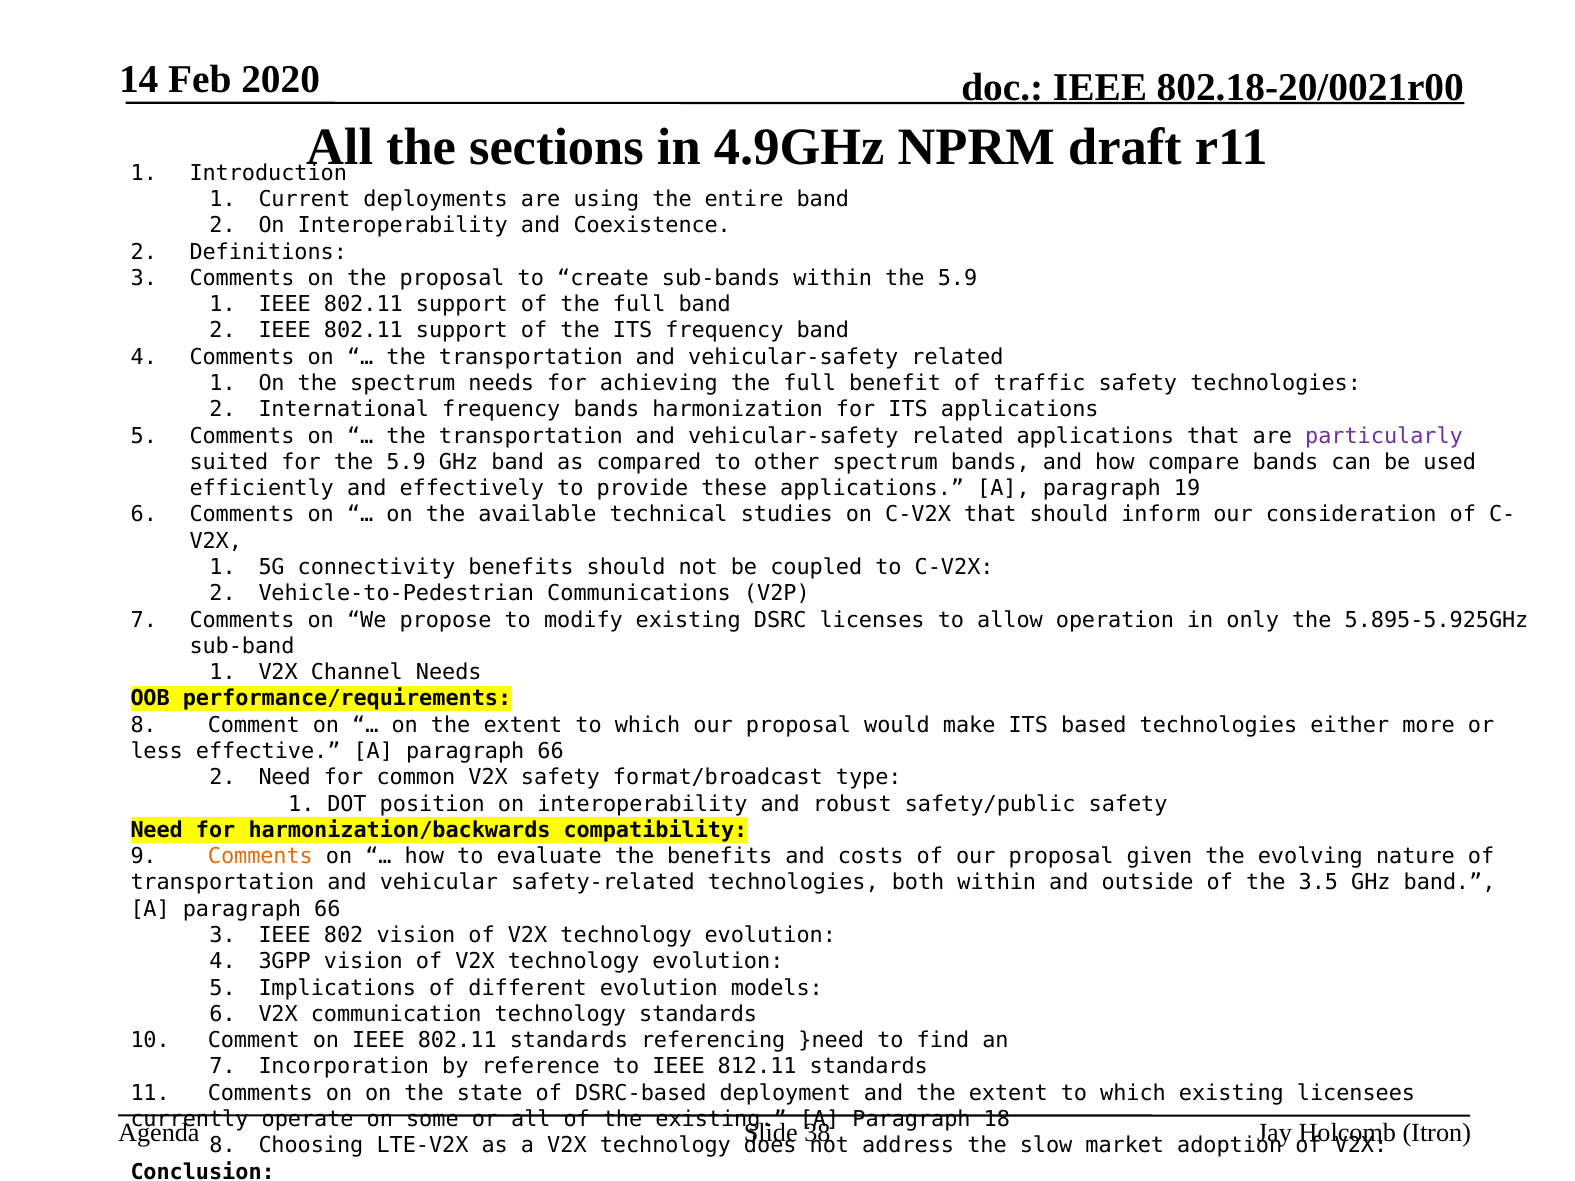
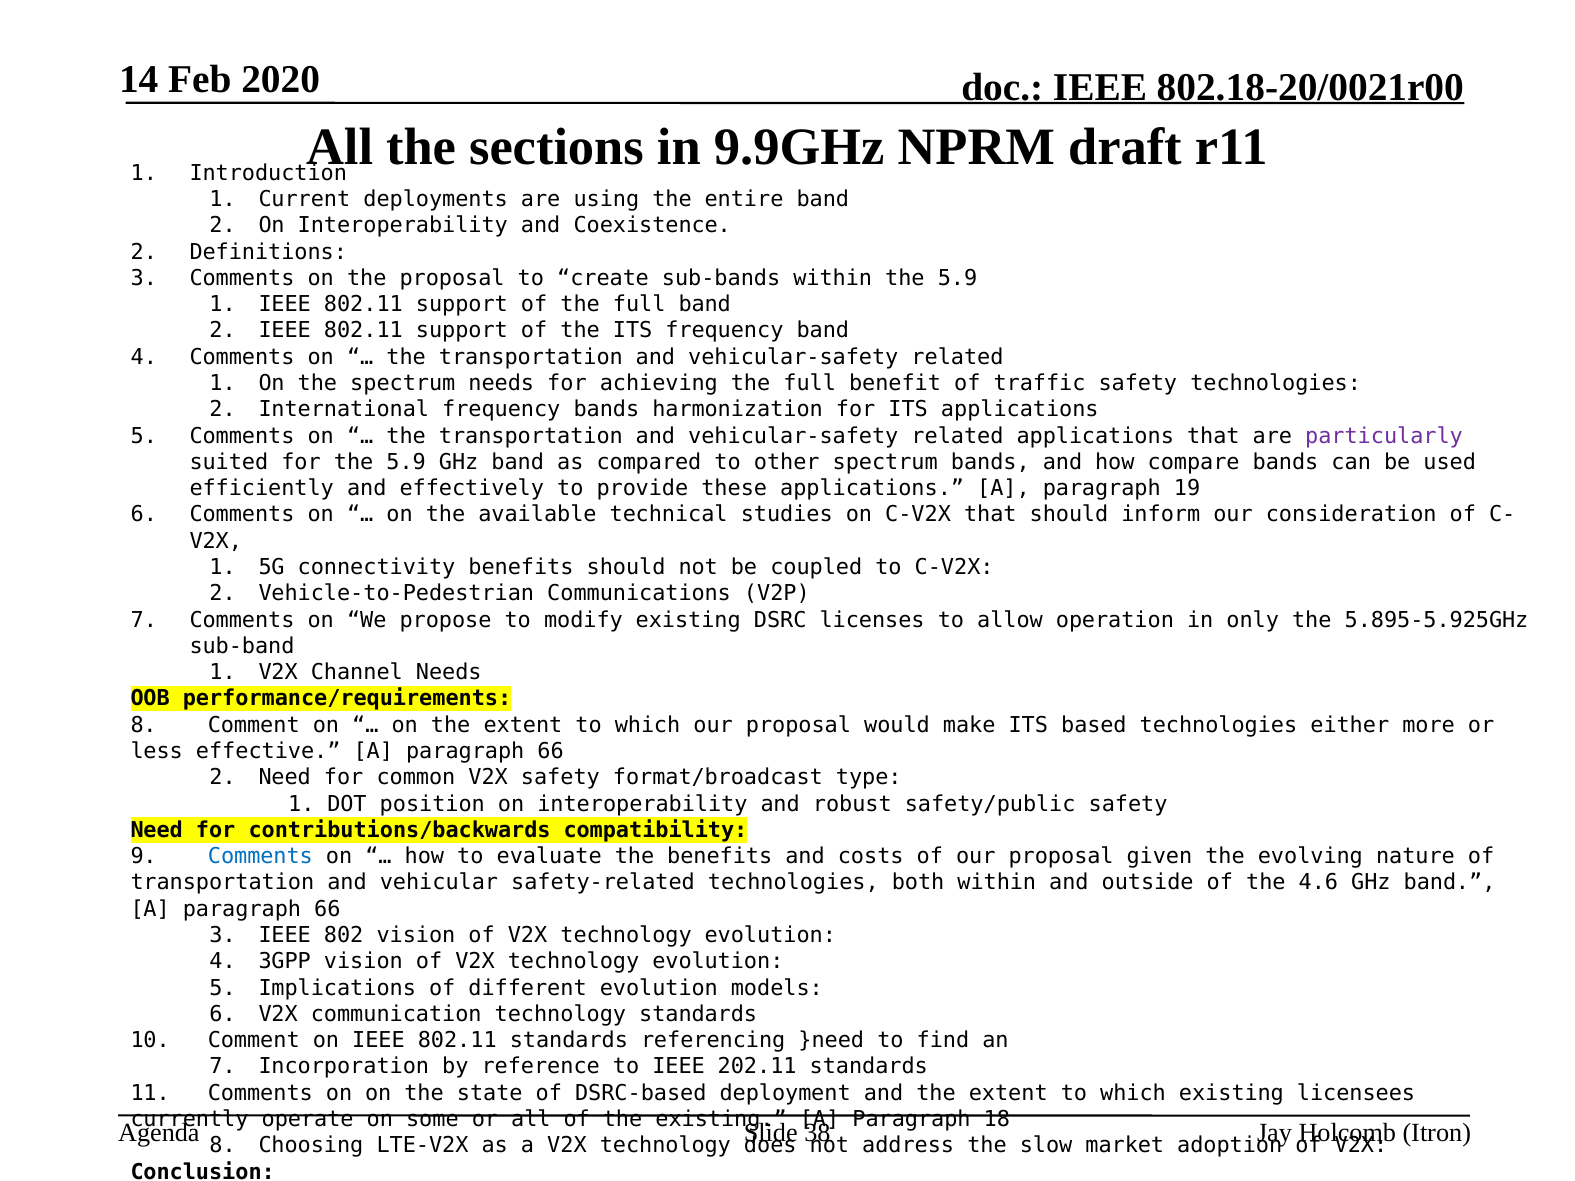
4.9GHz: 4.9GHz -> 9.9GHz (799, 147)
harmonization/backwards: harmonization/backwards -> contributions/backwards (400, 830)
Comments colour: orange -> blue (260, 857)
3.5: 3.5 -> 4.6 (1318, 883)
812.11: 812.11 -> 202.11 (757, 1067)
